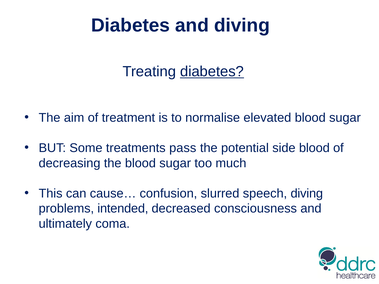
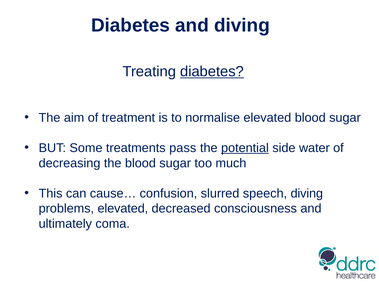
potential underline: none -> present (245, 148)
side blood: blood -> water (314, 148)
problems intended: intended -> elevated (123, 209)
